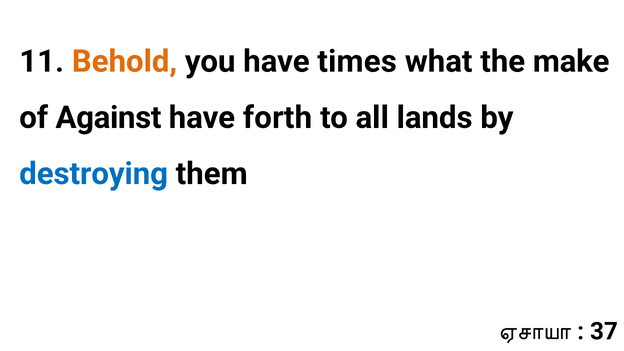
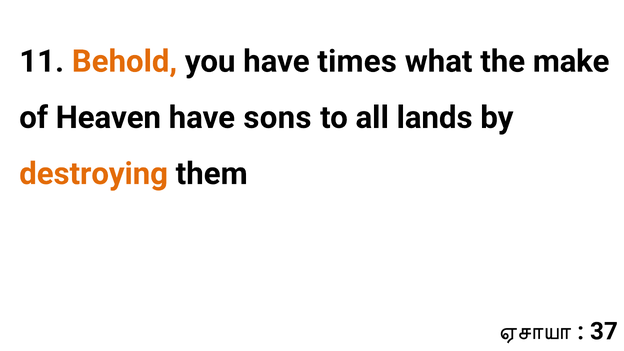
Against: Against -> Heaven (108, 118)
forth: forth -> sons (277, 118)
destroying colour: blue -> orange (94, 174)
